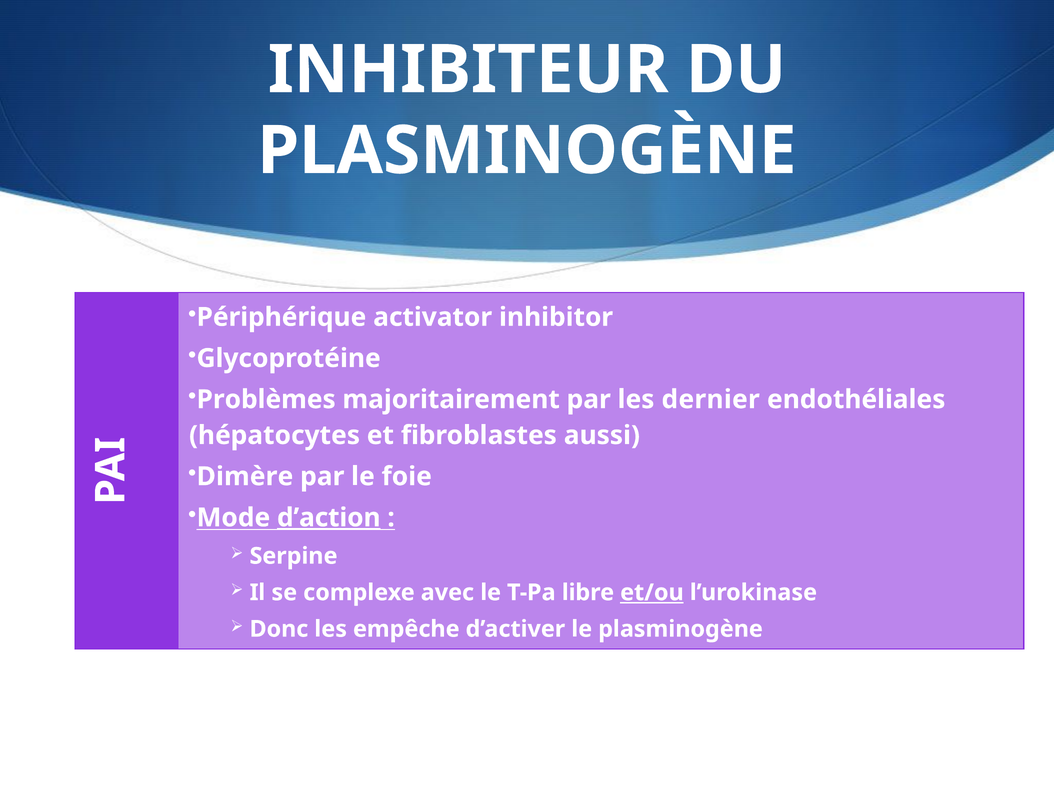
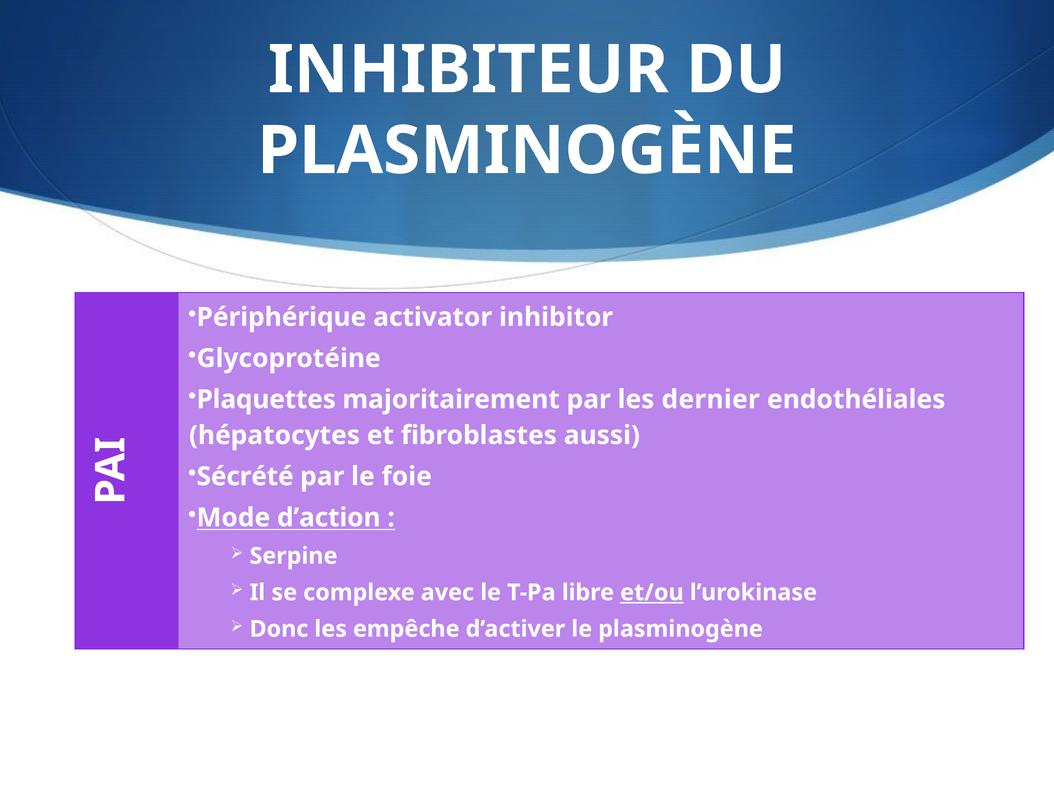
Problèmes: Problèmes -> Plaquettes (266, 399)
Dimère: Dimère -> Sécrété (245, 476)
d’action underline: present -> none (329, 517)
